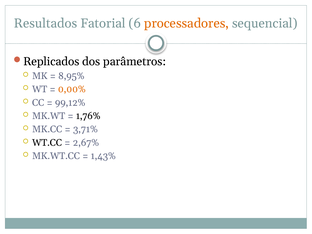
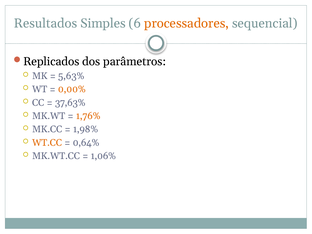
Fatorial: Fatorial -> Simples (103, 23)
8,95%: 8,95% -> 5,63% (71, 76)
99,12%: 99,12% -> 37,63% (70, 103)
1,76% colour: black -> orange (88, 116)
3,71%: 3,71% -> 1,98% (86, 129)
WT.CC colour: black -> orange (47, 143)
2,67%: 2,67% -> 0,64% (86, 143)
1,43%: 1,43% -> 1,06% (103, 156)
